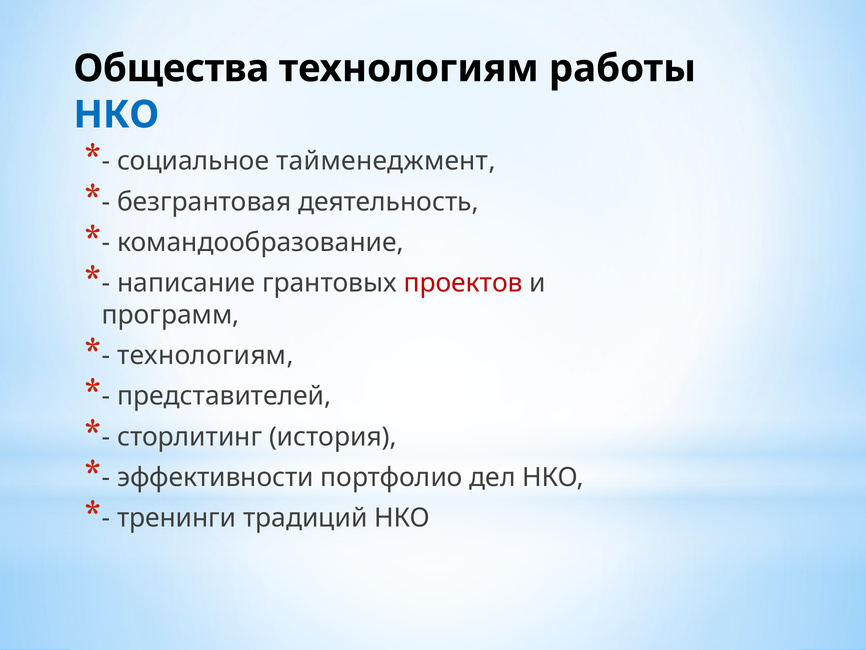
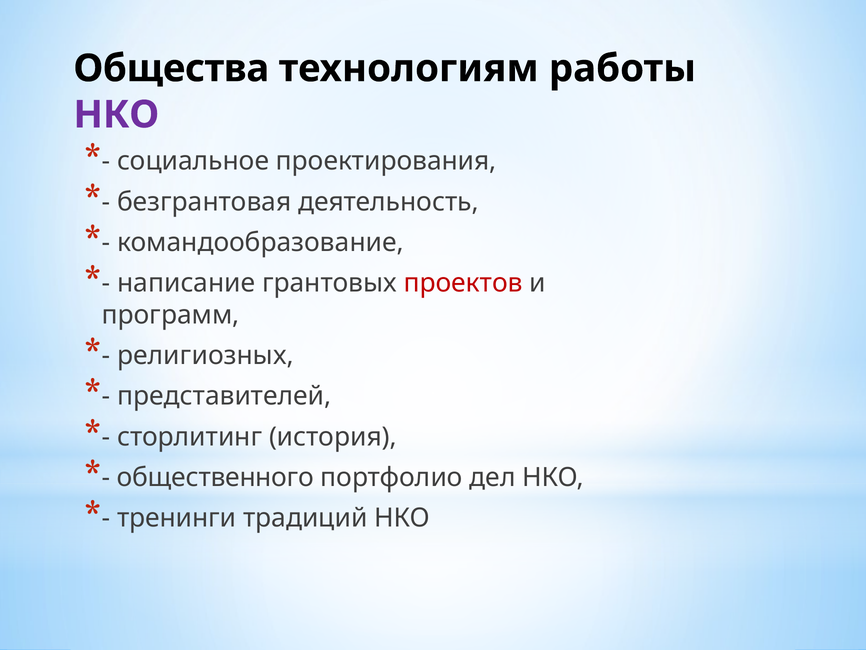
НКО colour: blue -> purple (116, 115)
тайменеджмент: тайменеджмент -> проектирования (386, 161)
технологиям: технологиям -> религиозных (205, 355)
эффективности: эффективности -> общественного (215, 477)
